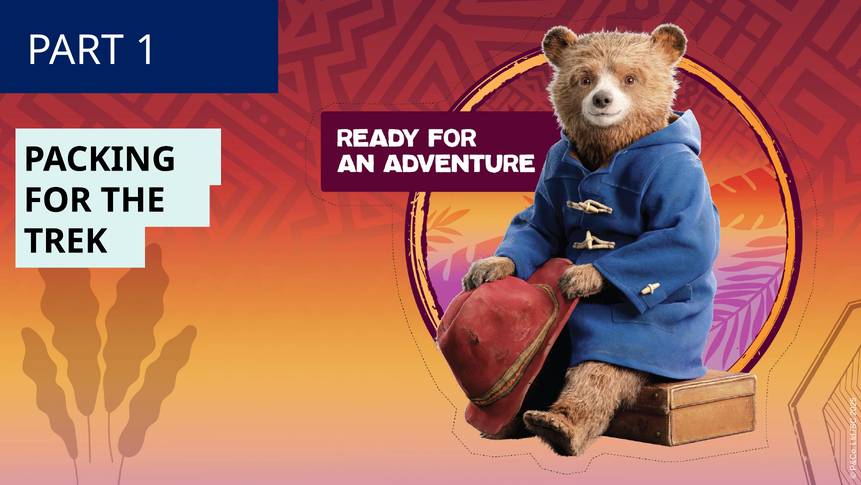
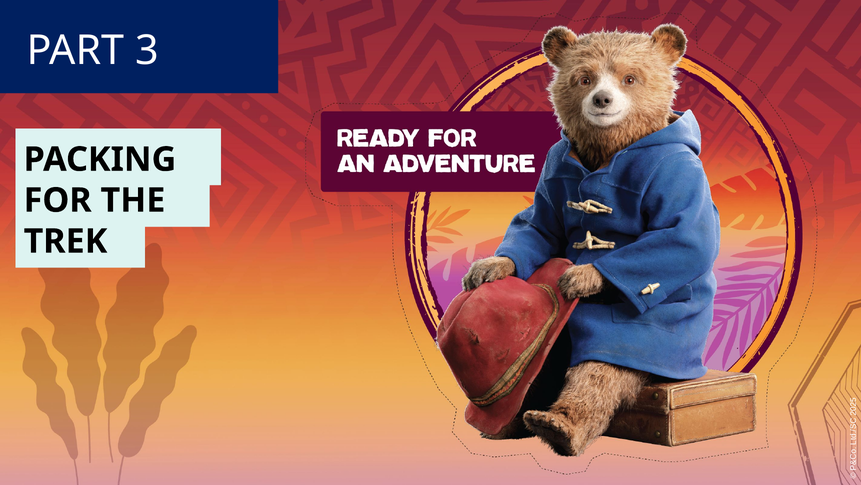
1: 1 -> 3 (147, 50)
